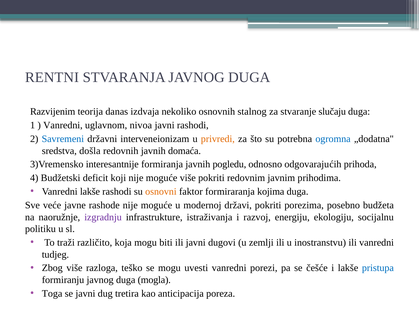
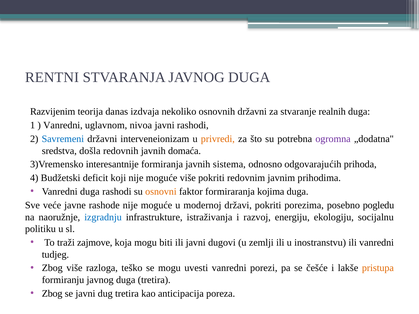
osnovnih stalnog: stalnog -> državni (252, 112)
slučaju: slučaju -> realnih (332, 112)
ogromna colour: blue -> purple (333, 139)
pogledu: pogledu -> sistema (229, 165)
Vanredni lakše: lakše -> duga (90, 192)
budžeta: budžeta -> pogledu (378, 205)
izgradnju colour: purple -> blue (103, 217)
različito: različito -> zajmove (95, 243)
pristupa colour: blue -> orange (378, 268)
duga mogla: mogla -> tretira (154, 280)
Toga: Toga -> Zbog (52, 294)
